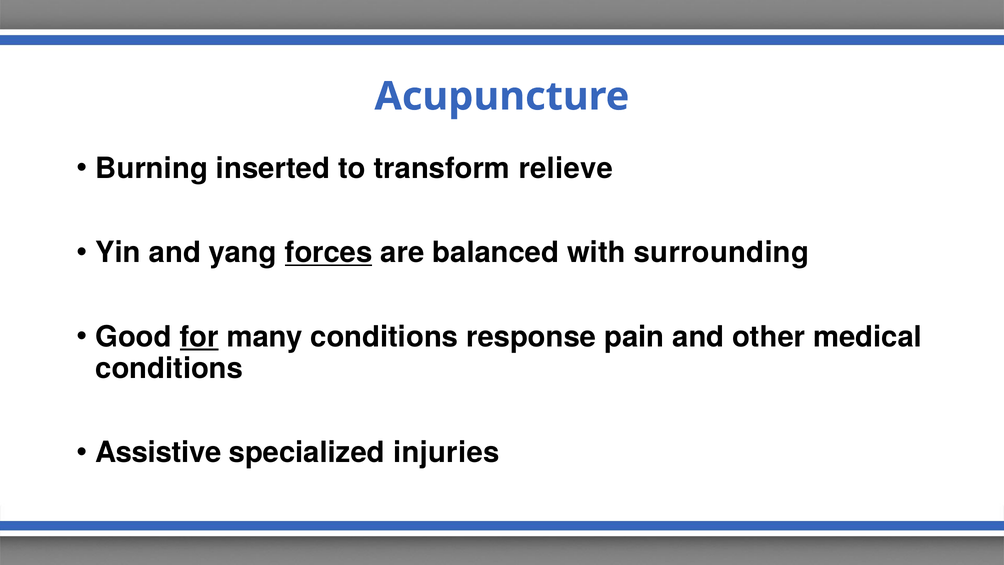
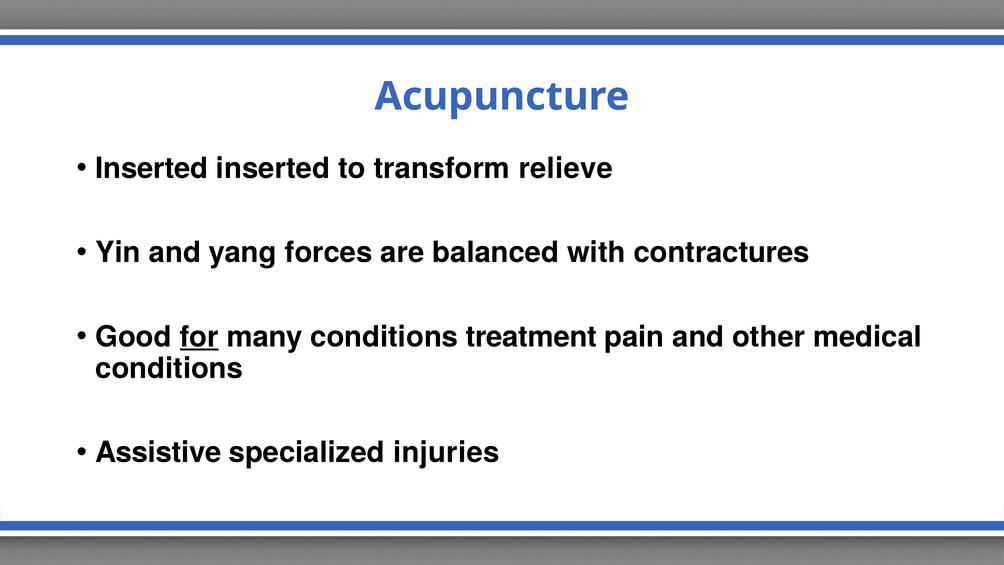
Burning: Burning -> Inserted (152, 168)
forces underline: present -> none (329, 253)
surrounding: surrounding -> contractures (722, 253)
response: response -> treatment (531, 337)
